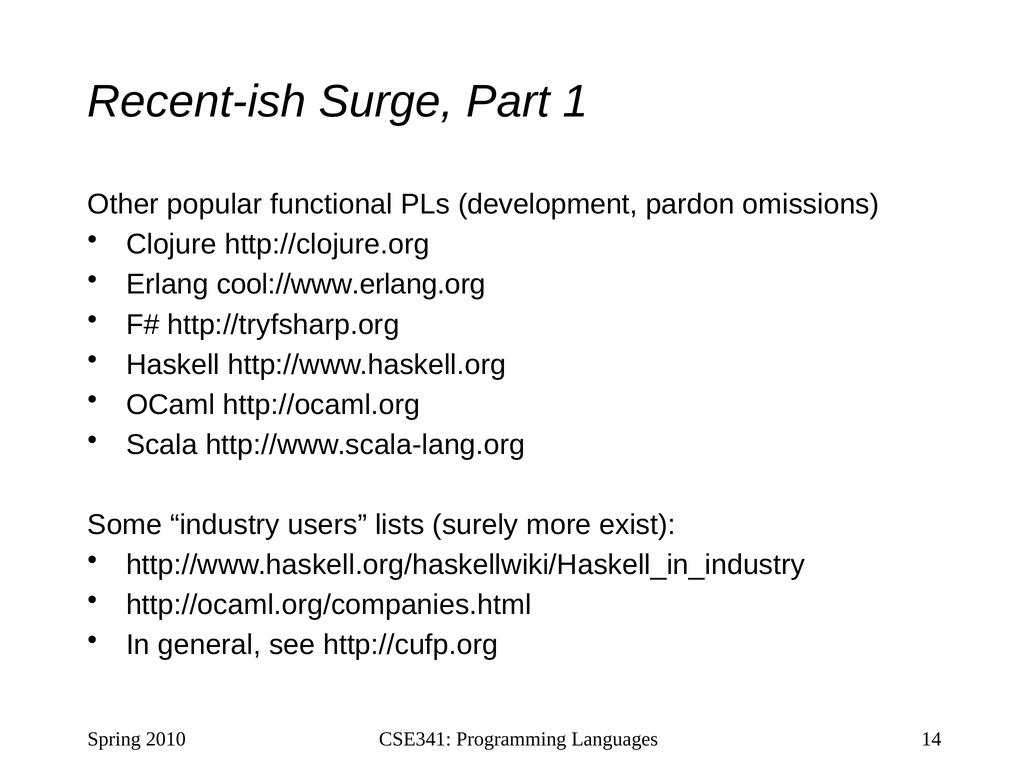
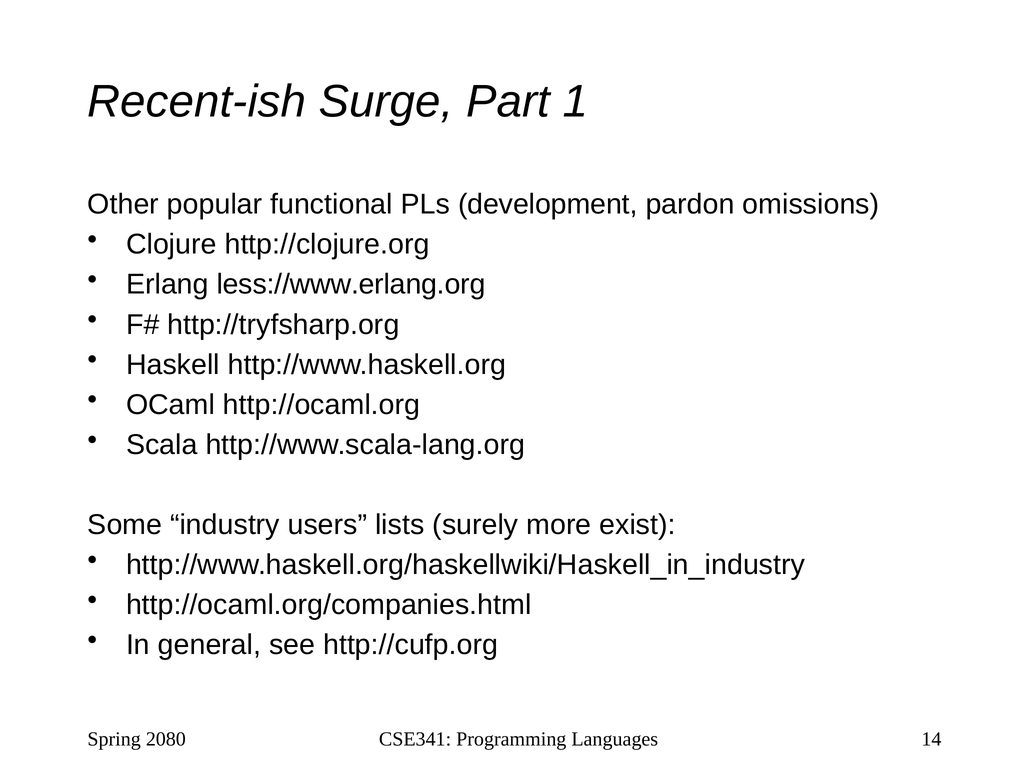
cool://www.erlang.org: cool://www.erlang.org -> less://www.erlang.org (351, 284)
2010: 2010 -> 2080 (166, 739)
